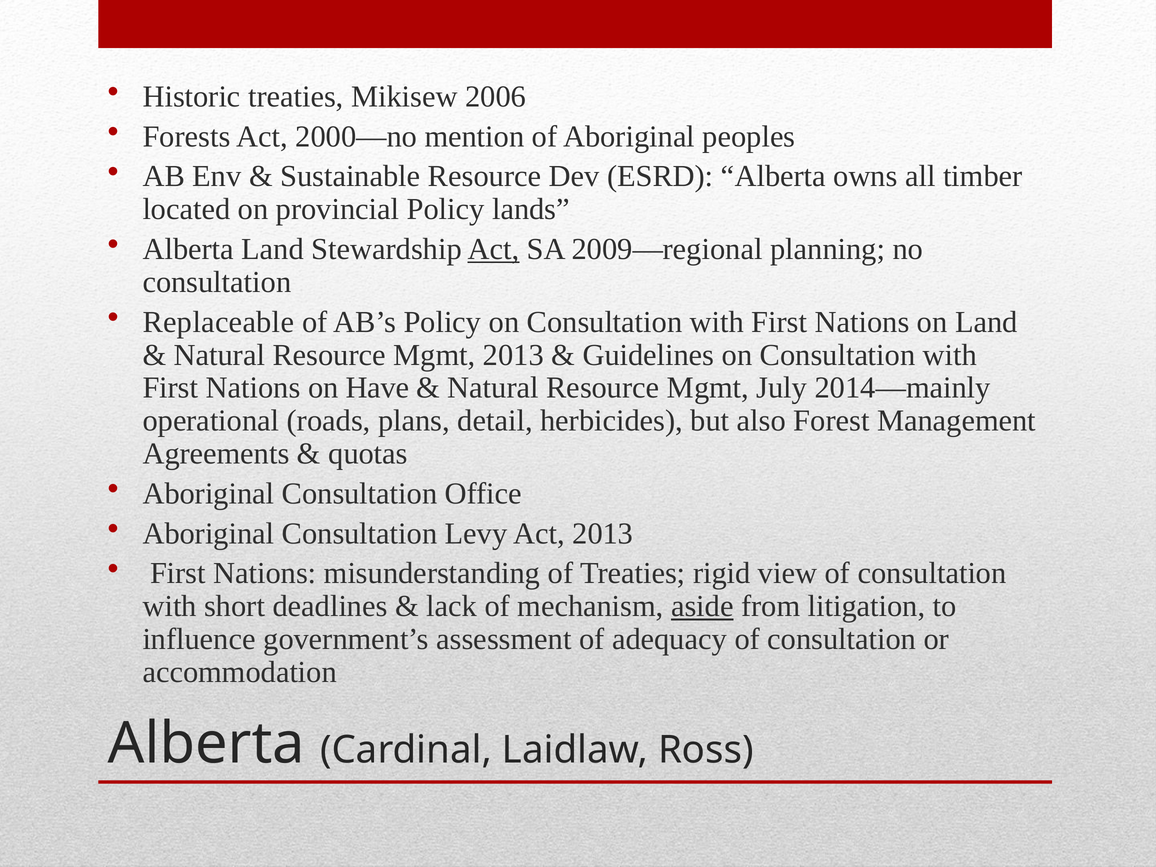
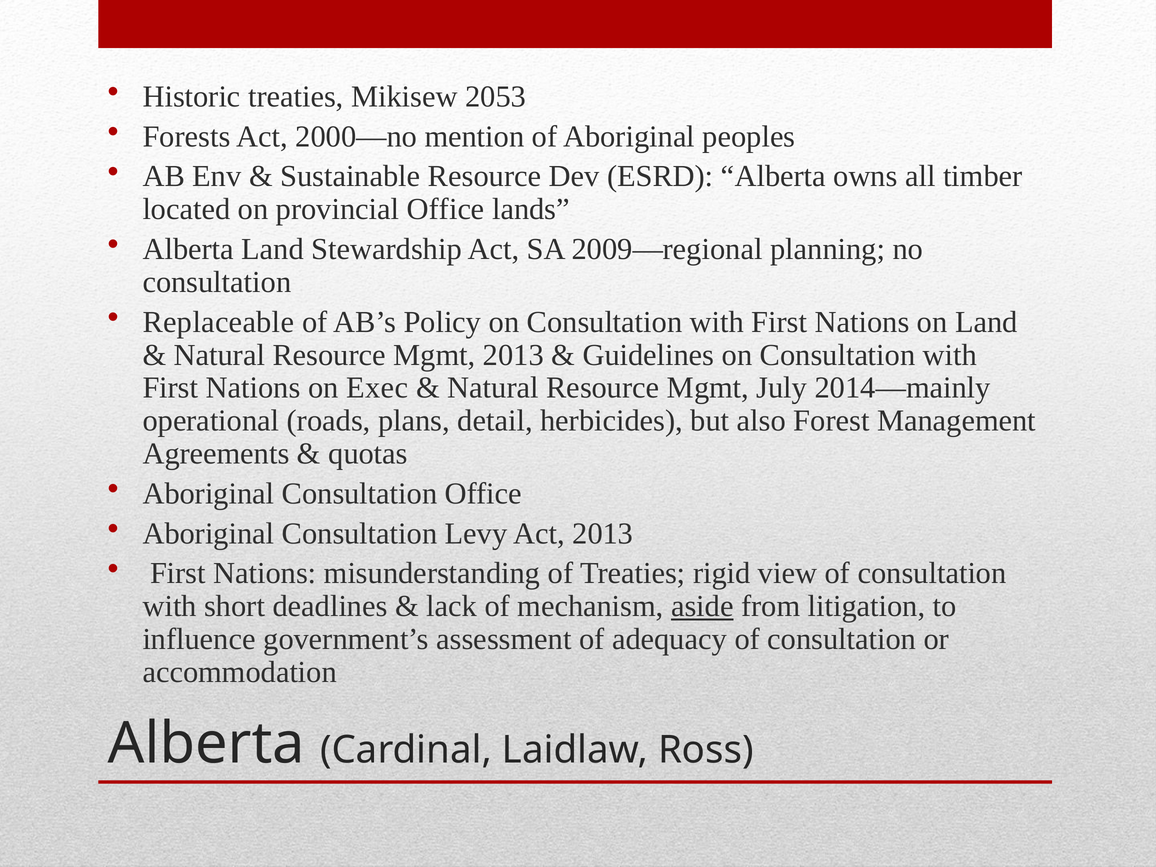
2006: 2006 -> 2053 (496, 97)
provincial Policy: Policy -> Office (446, 209)
Act underline: present -> none (494, 249)
Have: Have -> Exec (377, 388)
